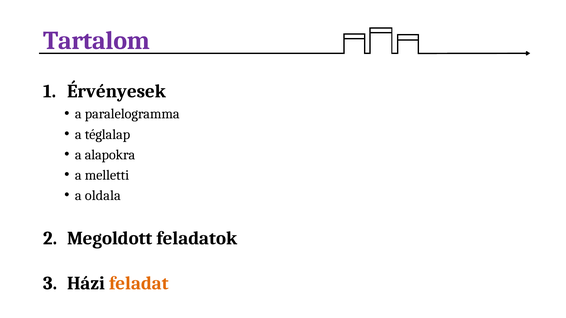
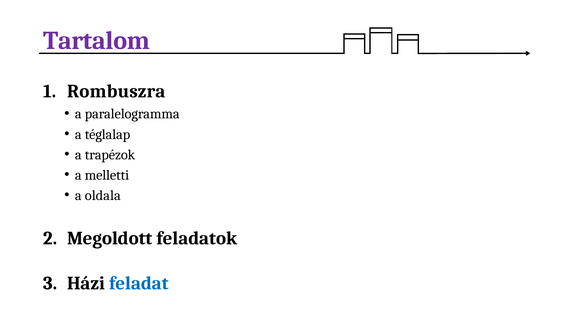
Érvényesek: Érvényesek -> Rombuszra (116, 91)
alapokra: alapokra -> trapézok (110, 155)
feladat colour: orange -> blue (139, 284)
